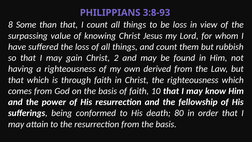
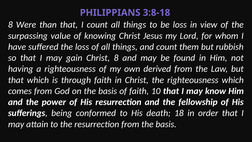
3:8-93: 3:8-93 -> 3:8-18 (157, 13)
Some: Some -> Were (26, 25)
Christ 2: 2 -> 8 (116, 58)
80: 80 -> 18 (179, 113)
